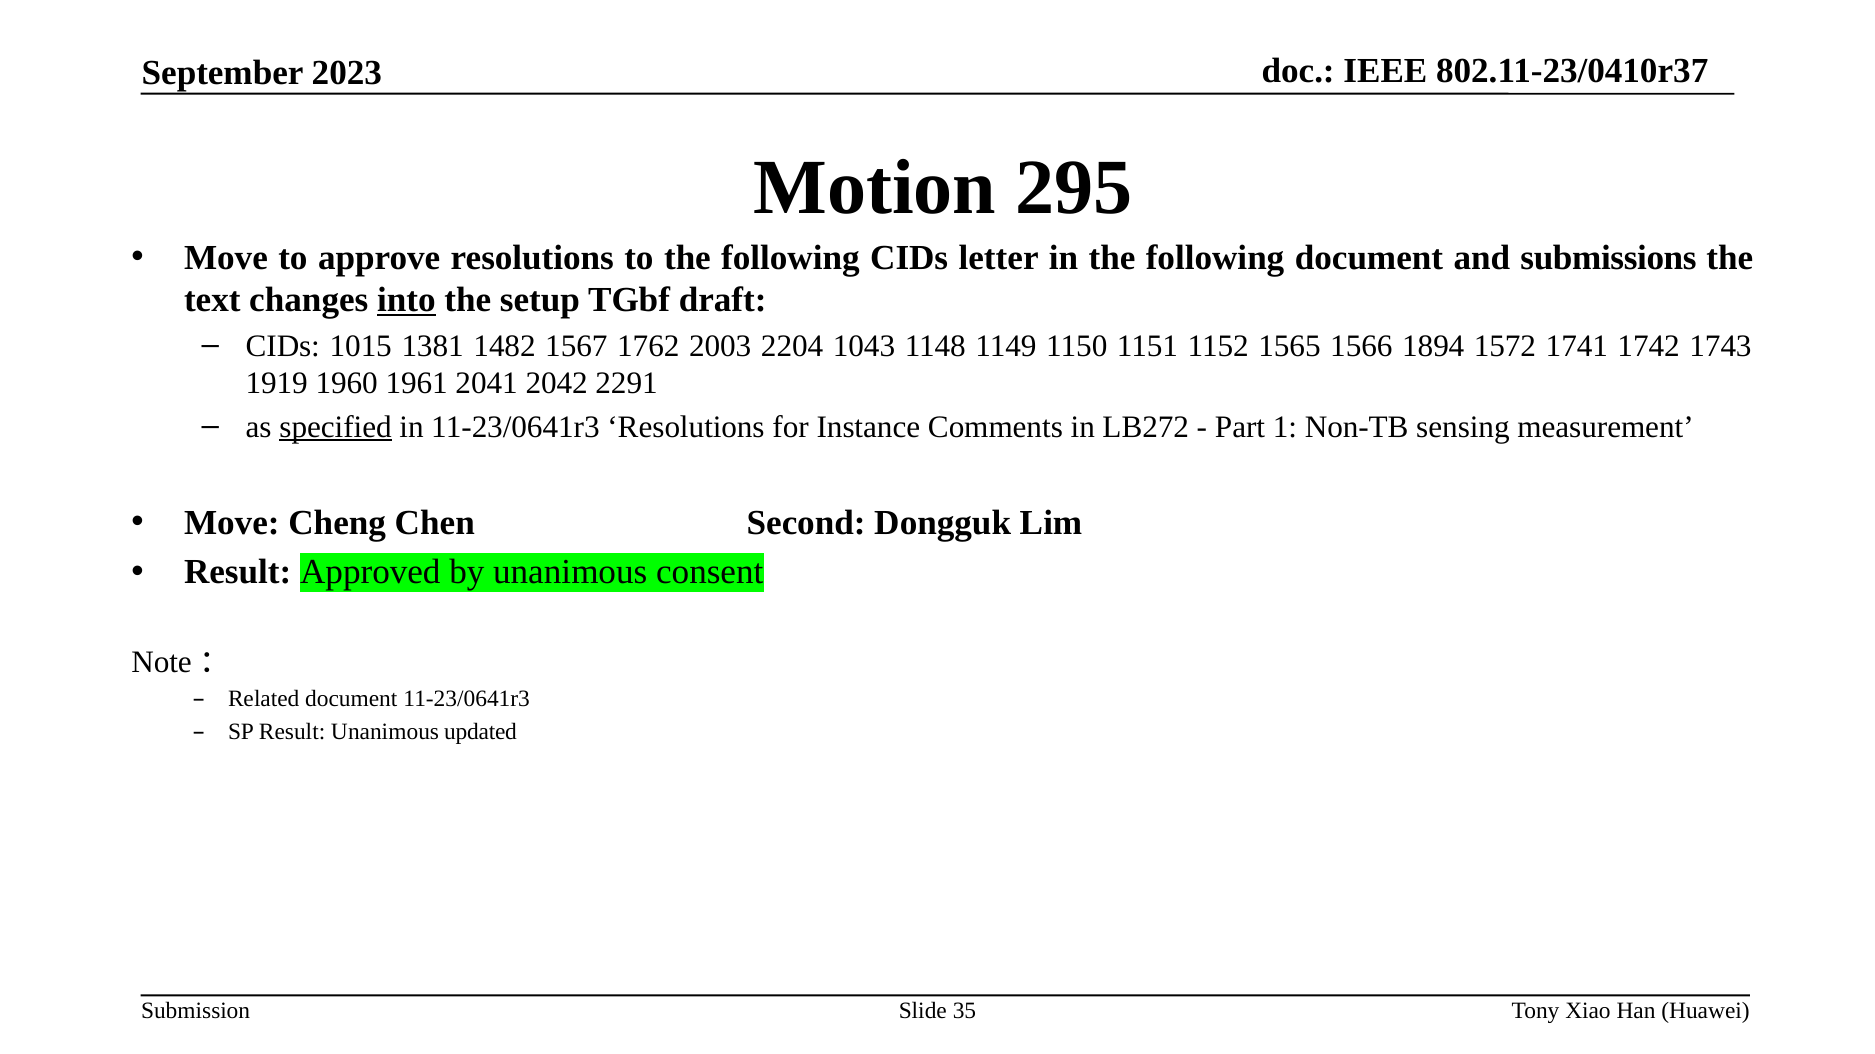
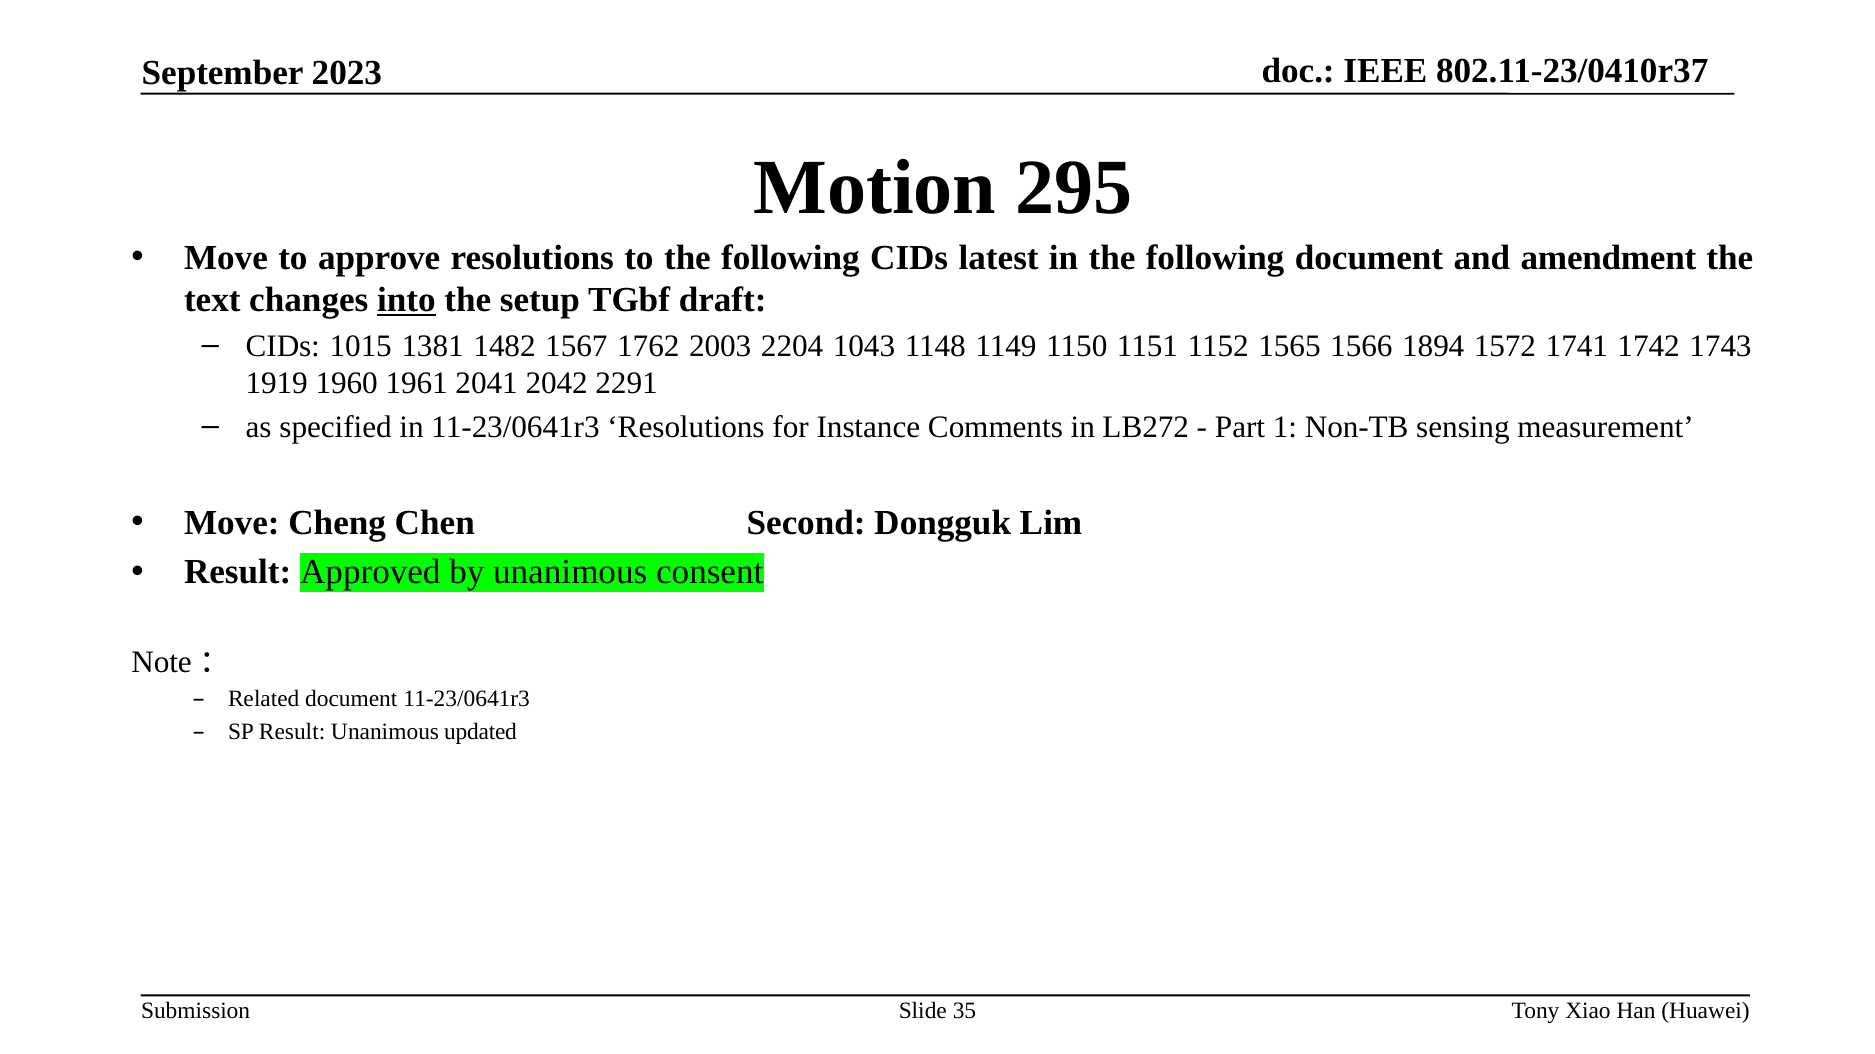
letter: letter -> latest (999, 258)
submissions: submissions -> amendment (1608, 258)
specified underline: present -> none (336, 427)
